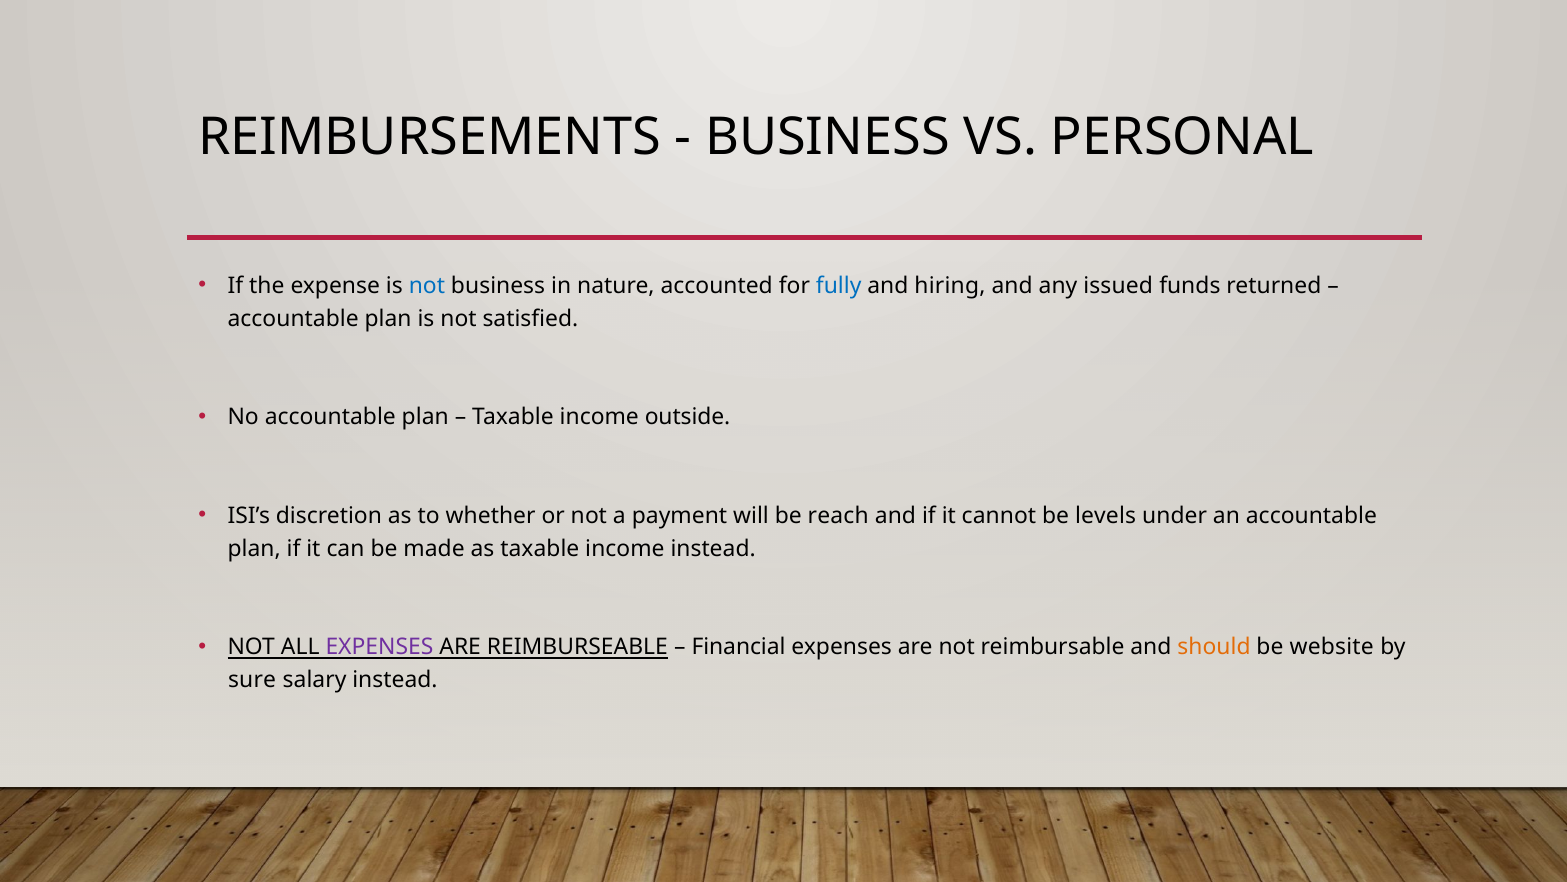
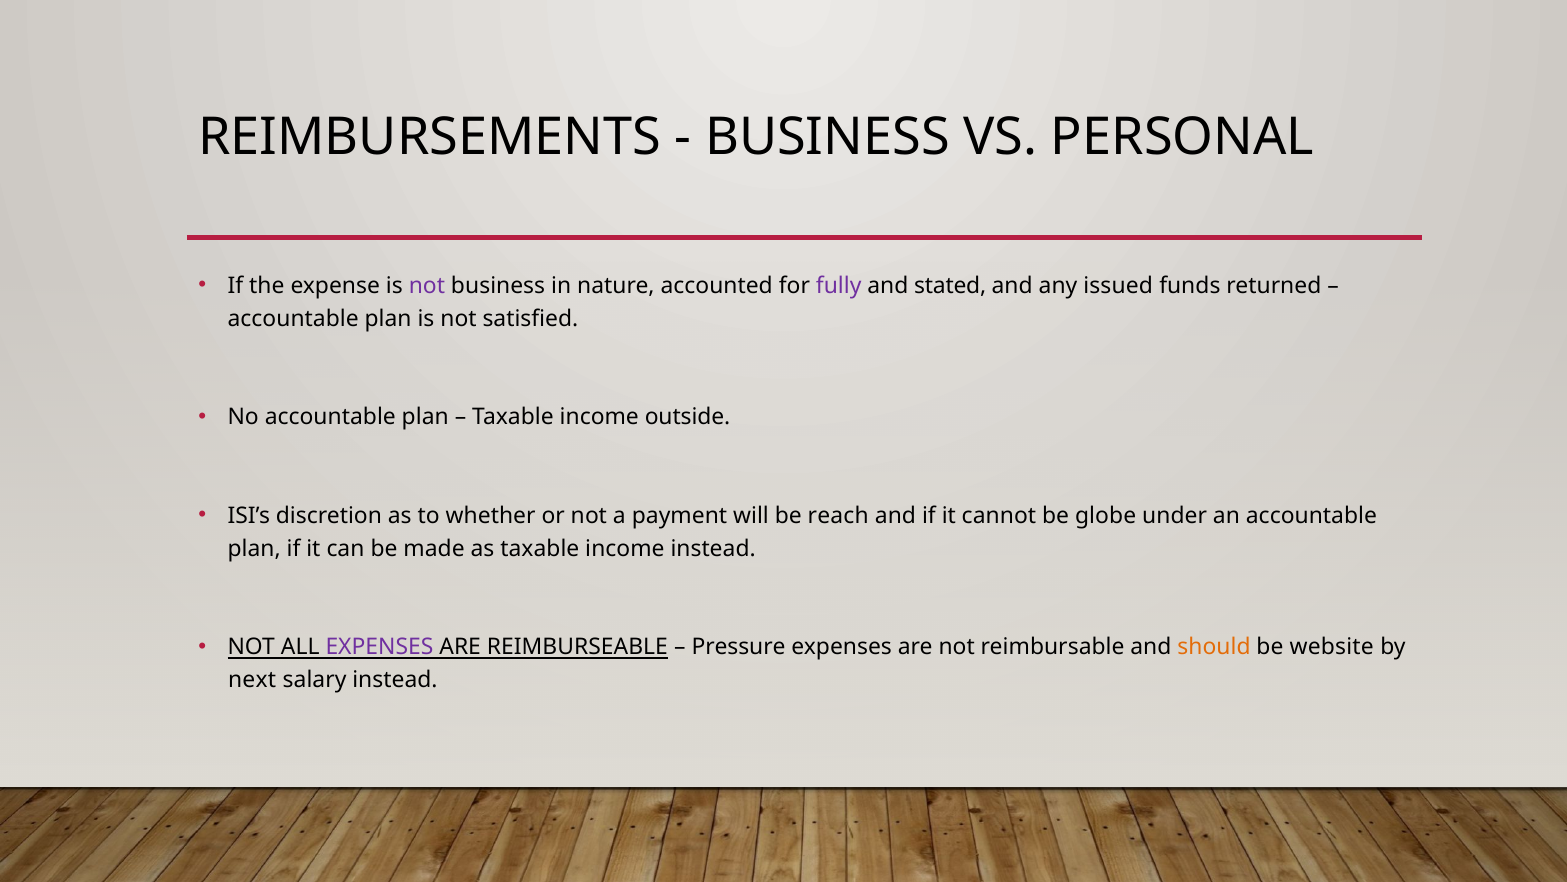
not colour: blue -> purple (427, 286)
fully colour: blue -> purple (839, 286)
hiring: hiring -> stated (950, 286)
levels: levels -> globe (1106, 516)
Financial: Financial -> Pressure (739, 647)
sure: sure -> next (252, 680)
